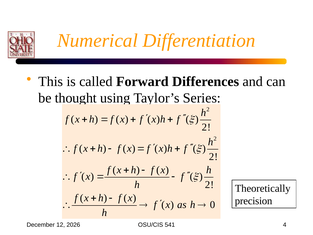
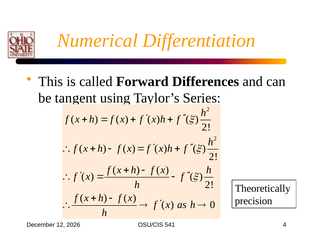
thought: thought -> tangent (76, 98)
